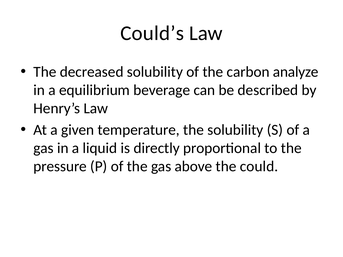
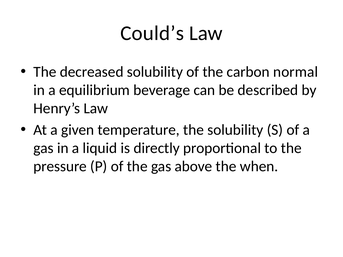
analyze: analyze -> normal (296, 72)
could: could -> when (259, 166)
